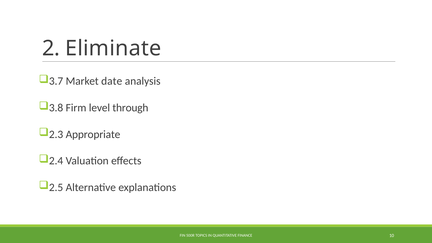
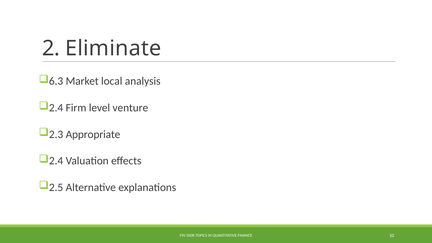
3.7: 3.7 -> 6.3 (56, 81)
date: date -> local (112, 81)
3.8: 3.8 -> 2.4 (56, 108)
through: through -> venture (130, 108)
